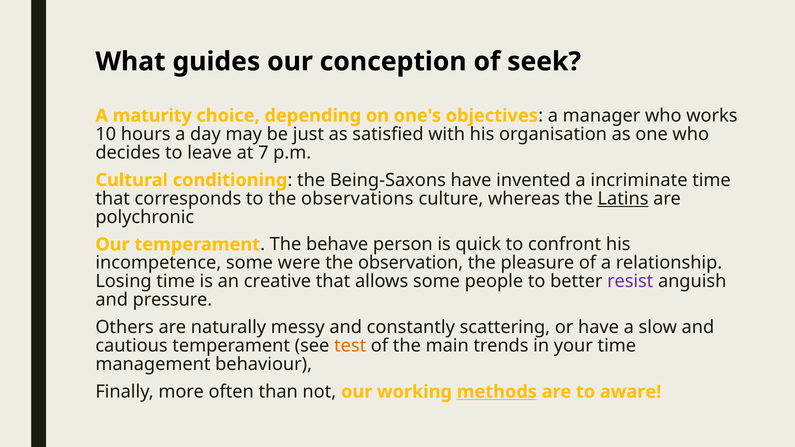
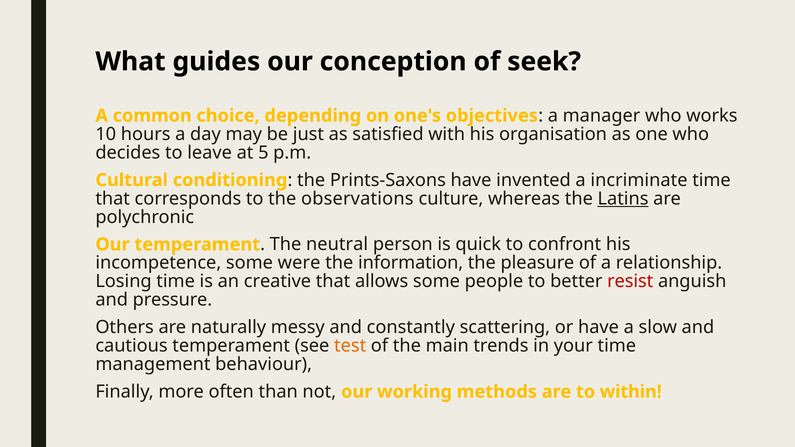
maturity: maturity -> common (152, 116)
7: 7 -> 5 (263, 153)
Being-Saxons: Being-Saxons -> Prints-Saxons (388, 180)
behave: behave -> neutral (337, 245)
observation: observation -> information (411, 263)
resist colour: purple -> red (630, 282)
methods underline: present -> none (497, 392)
aware: aware -> within (631, 392)
